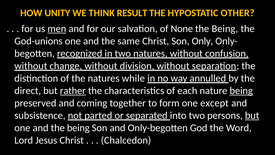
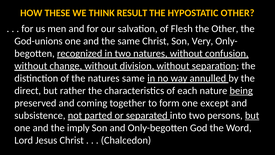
UNITY: UNITY -> THESE (57, 13)
men underline: present -> none (57, 29)
None: None -> Flesh (182, 29)
Being: Being -> Other (225, 29)
Only: Only -> Very (202, 41)
natures while: while -> same (133, 78)
rather underline: present -> none (73, 90)
and the being: being -> imply (78, 128)
